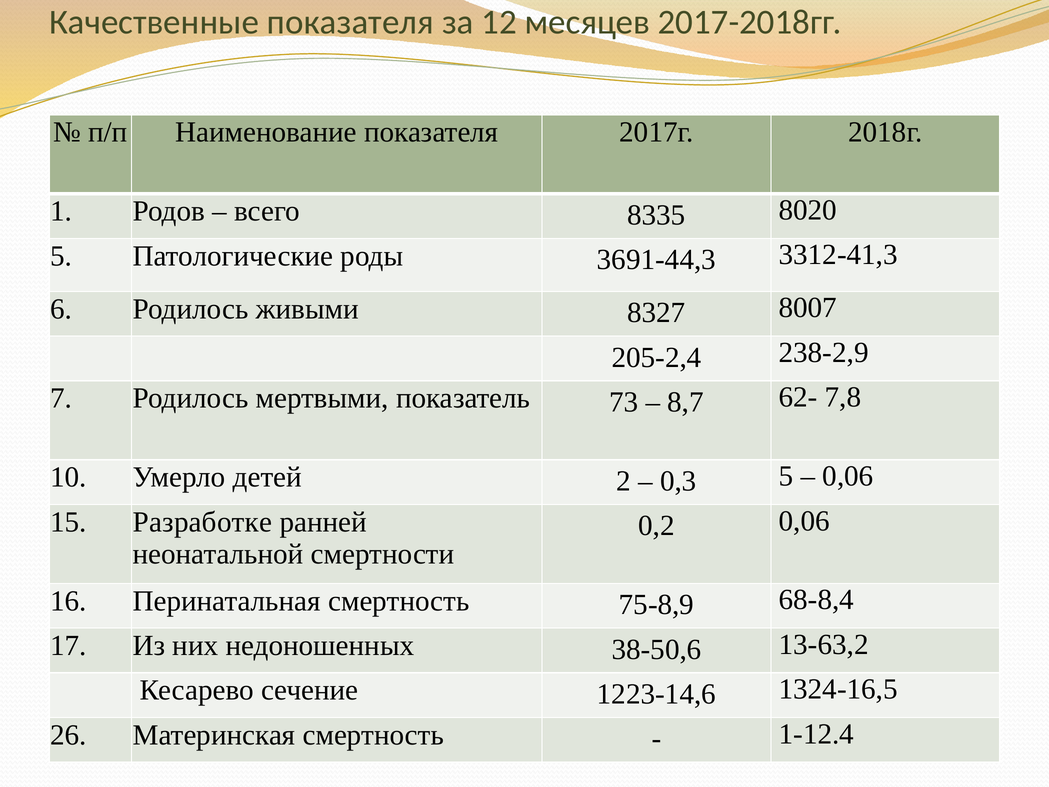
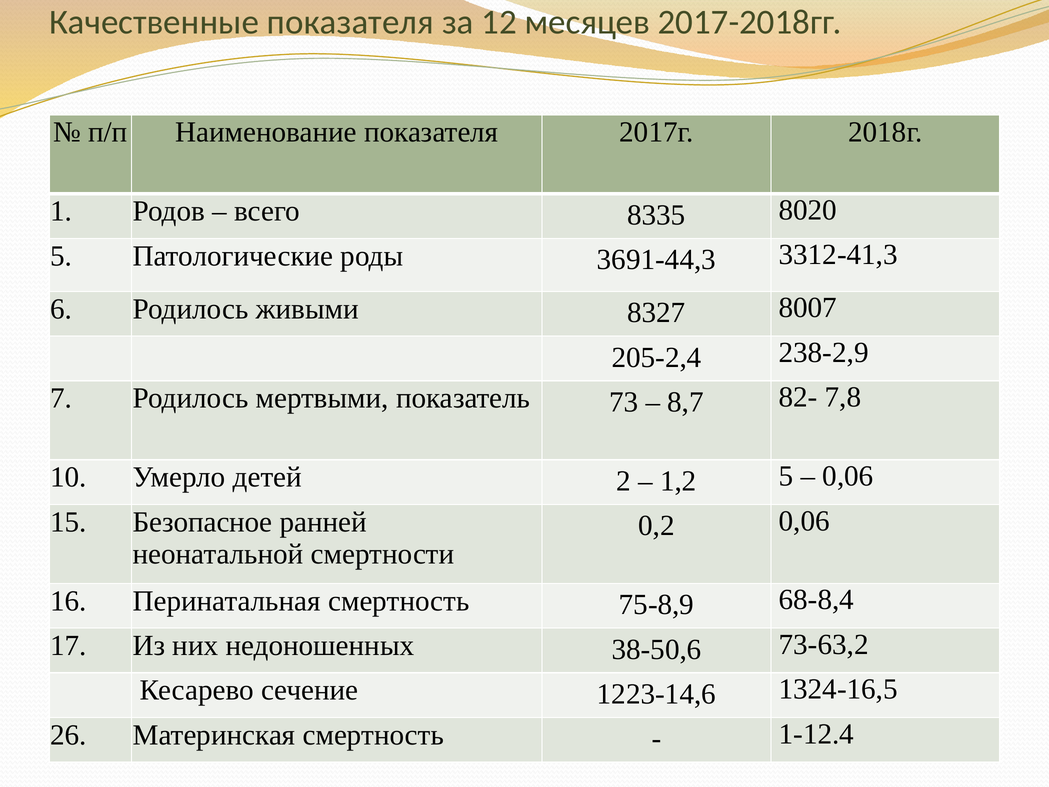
62-: 62- -> 82- (798, 397)
0,3: 0,3 -> 1,2 (678, 481)
Разработке: Разработке -> Безопасное (203, 522)
13-63,2: 13-63,2 -> 73-63,2 (824, 644)
